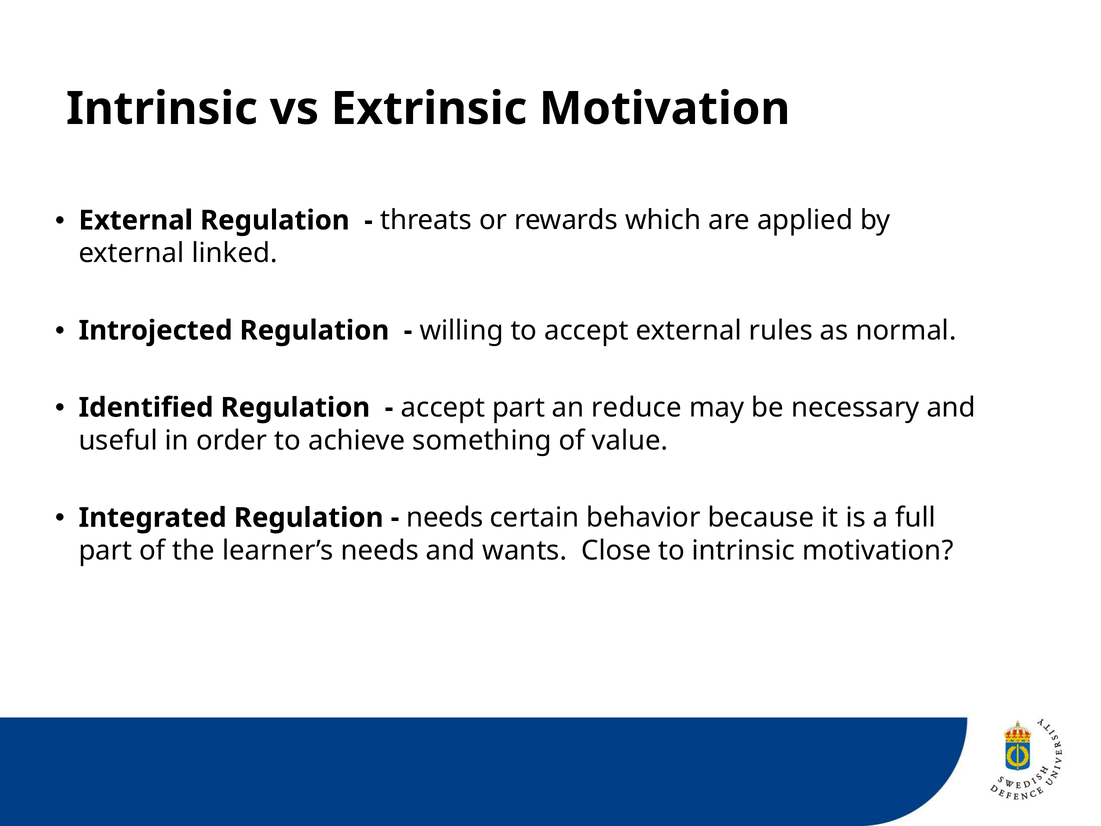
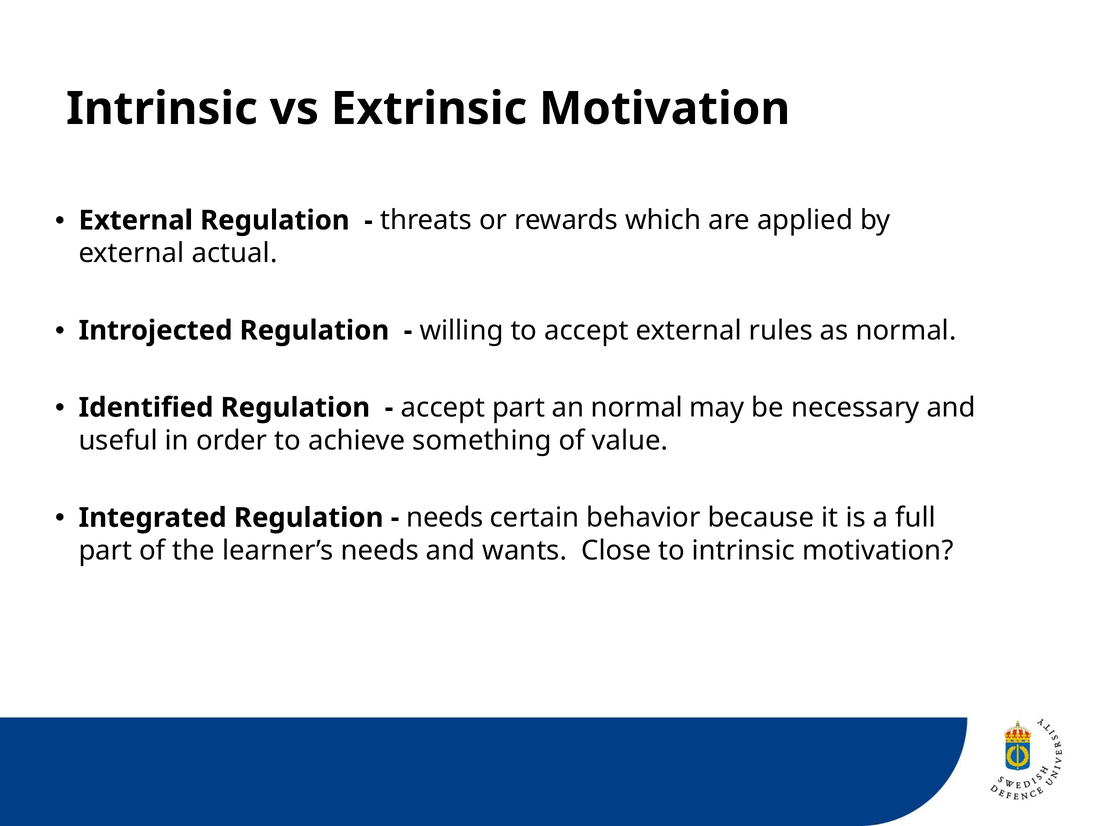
linked: linked -> actual (235, 253)
an reduce: reduce -> normal (637, 407)
